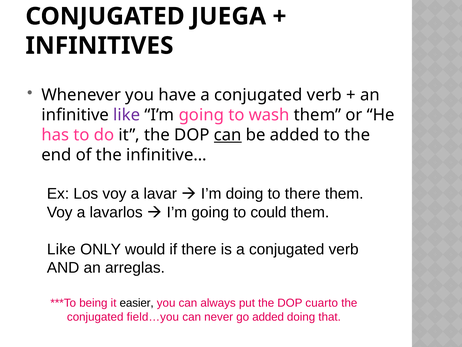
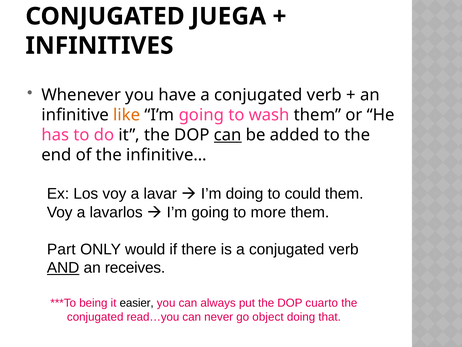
like colour: purple -> orange (127, 115)
to there: there -> could (303, 194)
could: could -> more (268, 212)
Like: Like -> Part (61, 249)
AND underline: none -> present (63, 267)
arreglas: arreglas -> receives (135, 267)
field…you: field…you -> read…you (153, 316)
go added: added -> object (268, 316)
